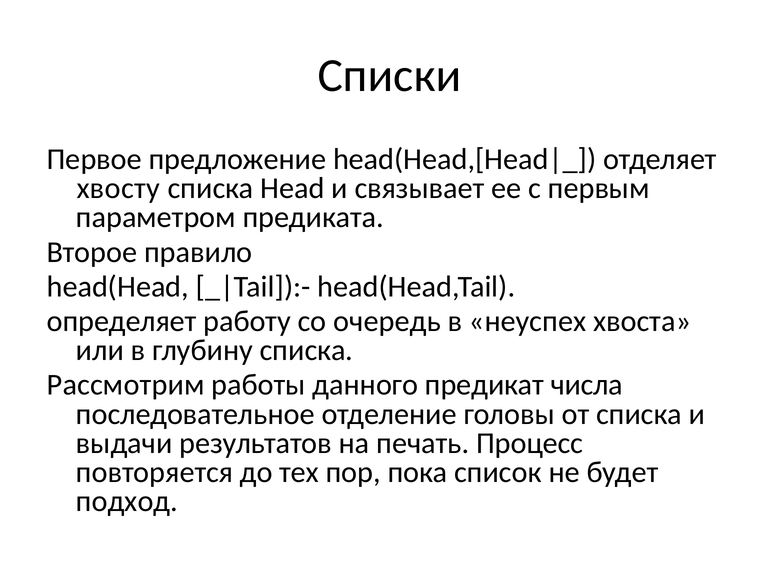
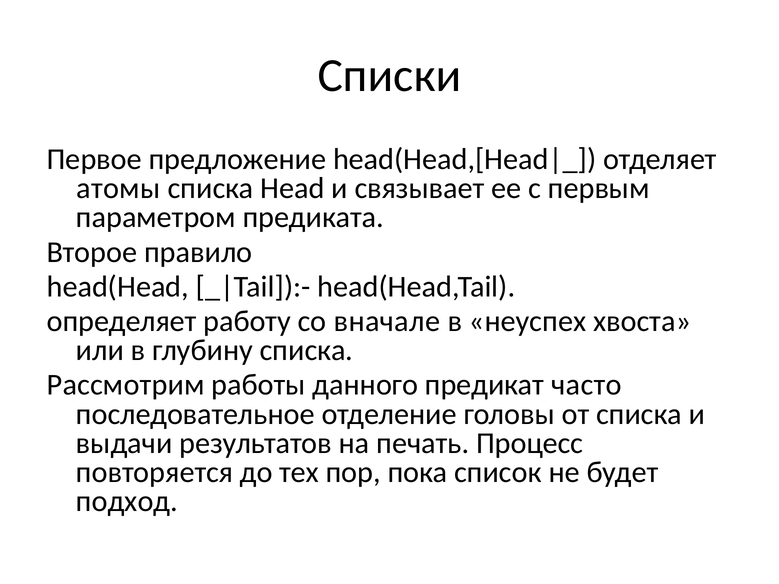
хвосту: хвосту -> атомы (118, 188)
очередь: очередь -> вначале (387, 321)
числа: числа -> часто (587, 385)
